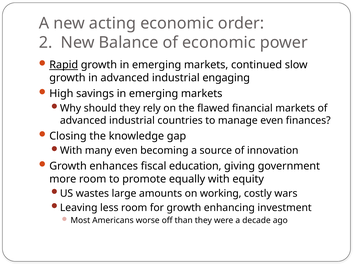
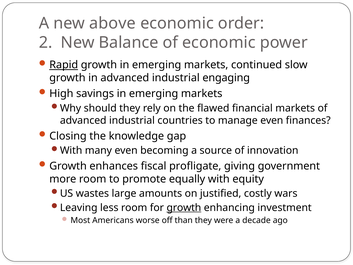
acting: acting -> above (112, 23)
education: education -> profligate (195, 166)
working: working -> justified (221, 193)
growth underline: none -> present (184, 207)
